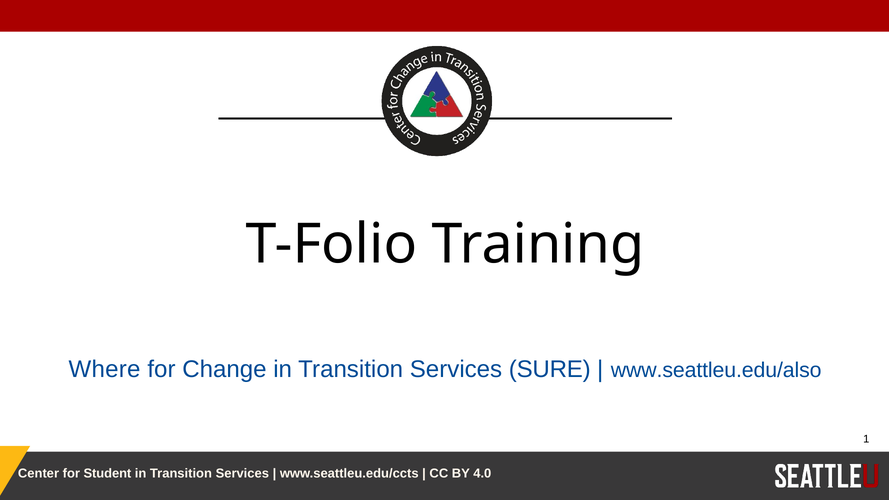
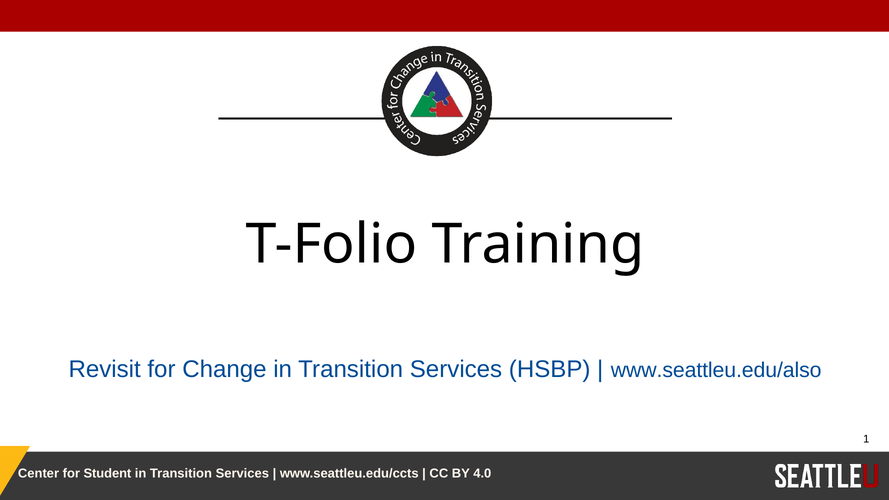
Where: Where -> Revisit (105, 370)
SURE: SURE -> HSBP (550, 370)
